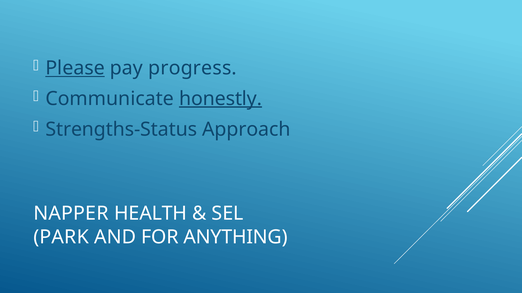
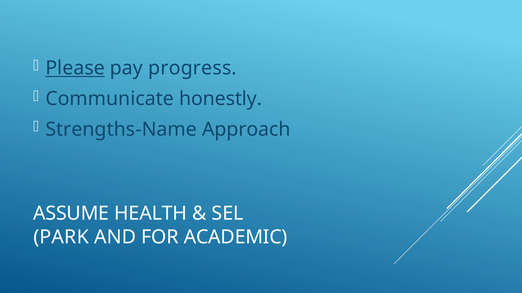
honestly underline: present -> none (221, 99)
Strengths-Status: Strengths-Status -> Strengths-Name (121, 130)
NAPPER: NAPPER -> ASSUME (71, 214)
ANYTHING: ANYTHING -> ACADEMIC (236, 237)
